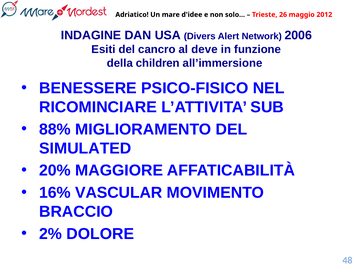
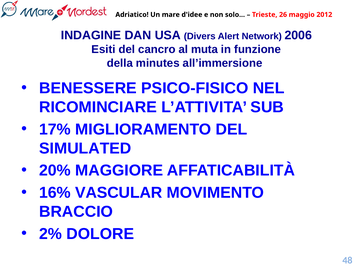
deve: deve -> muta (205, 49)
children: children -> minutes (158, 63)
88%: 88% -> 17% (55, 129)
